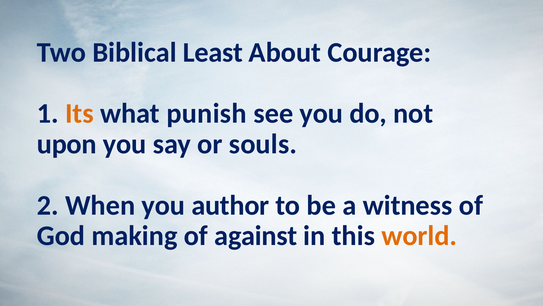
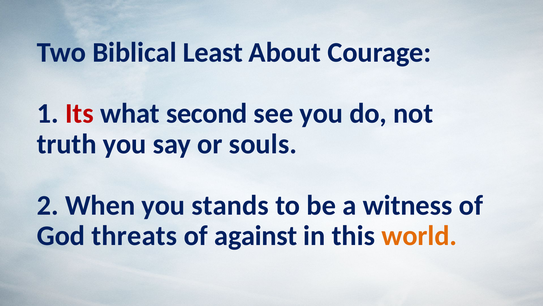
Its colour: orange -> red (79, 113)
punish: punish -> second (207, 113)
upon: upon -> truth (67, 144)
author: author -> stands (230, 205)
making: making -> threats (134, 236)
